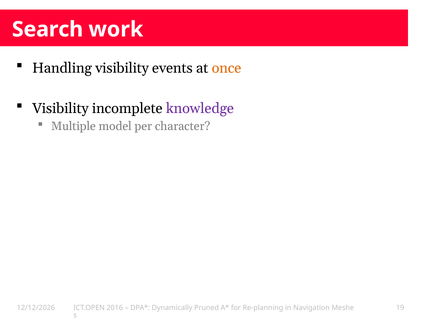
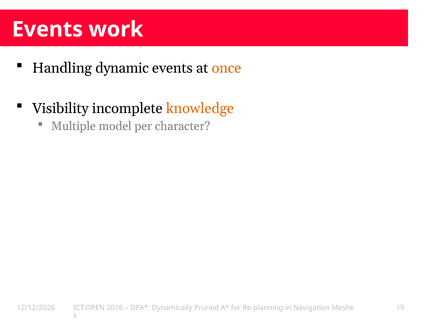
Search: Search -> Events (47, 29)
Handling visibility: visibility -> dynamic (122, 68)
knowledge colour: purple -> orange (200, 108)
